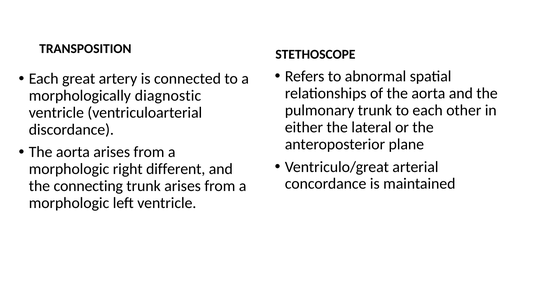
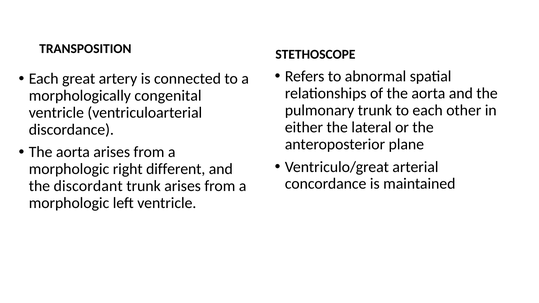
diagnostic: diagnostic -> congenital (168, 96)
connecting: connecting -> discordant (88, 186)
